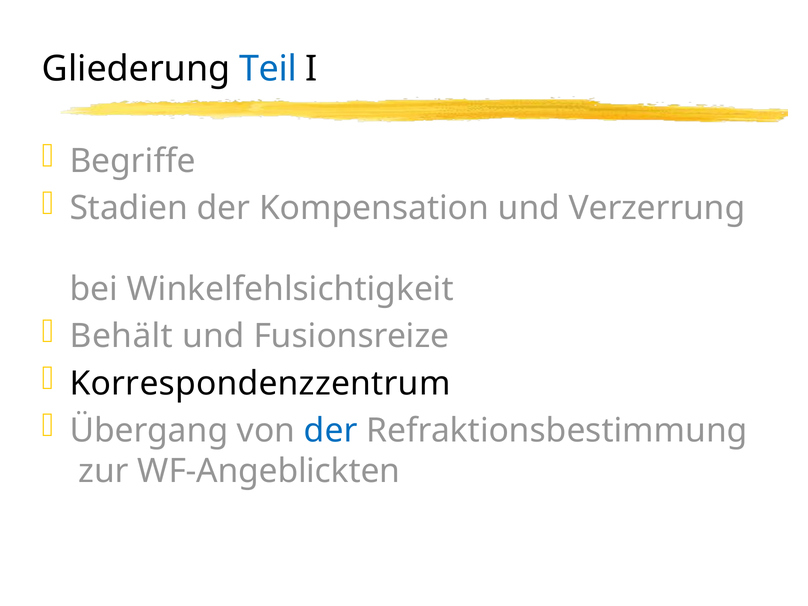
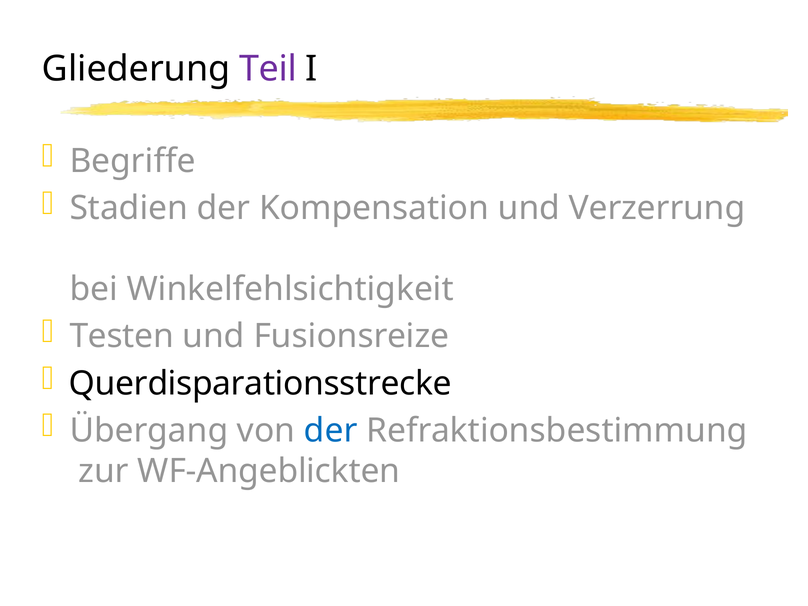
Teil colour: blue -> purple (268, 69)
Behält: Behält -> Testen (122, 336)
Korrespondenzzentrum: Korrespondenzzentrum -> Querdisparationsstrecke (260, 383)
